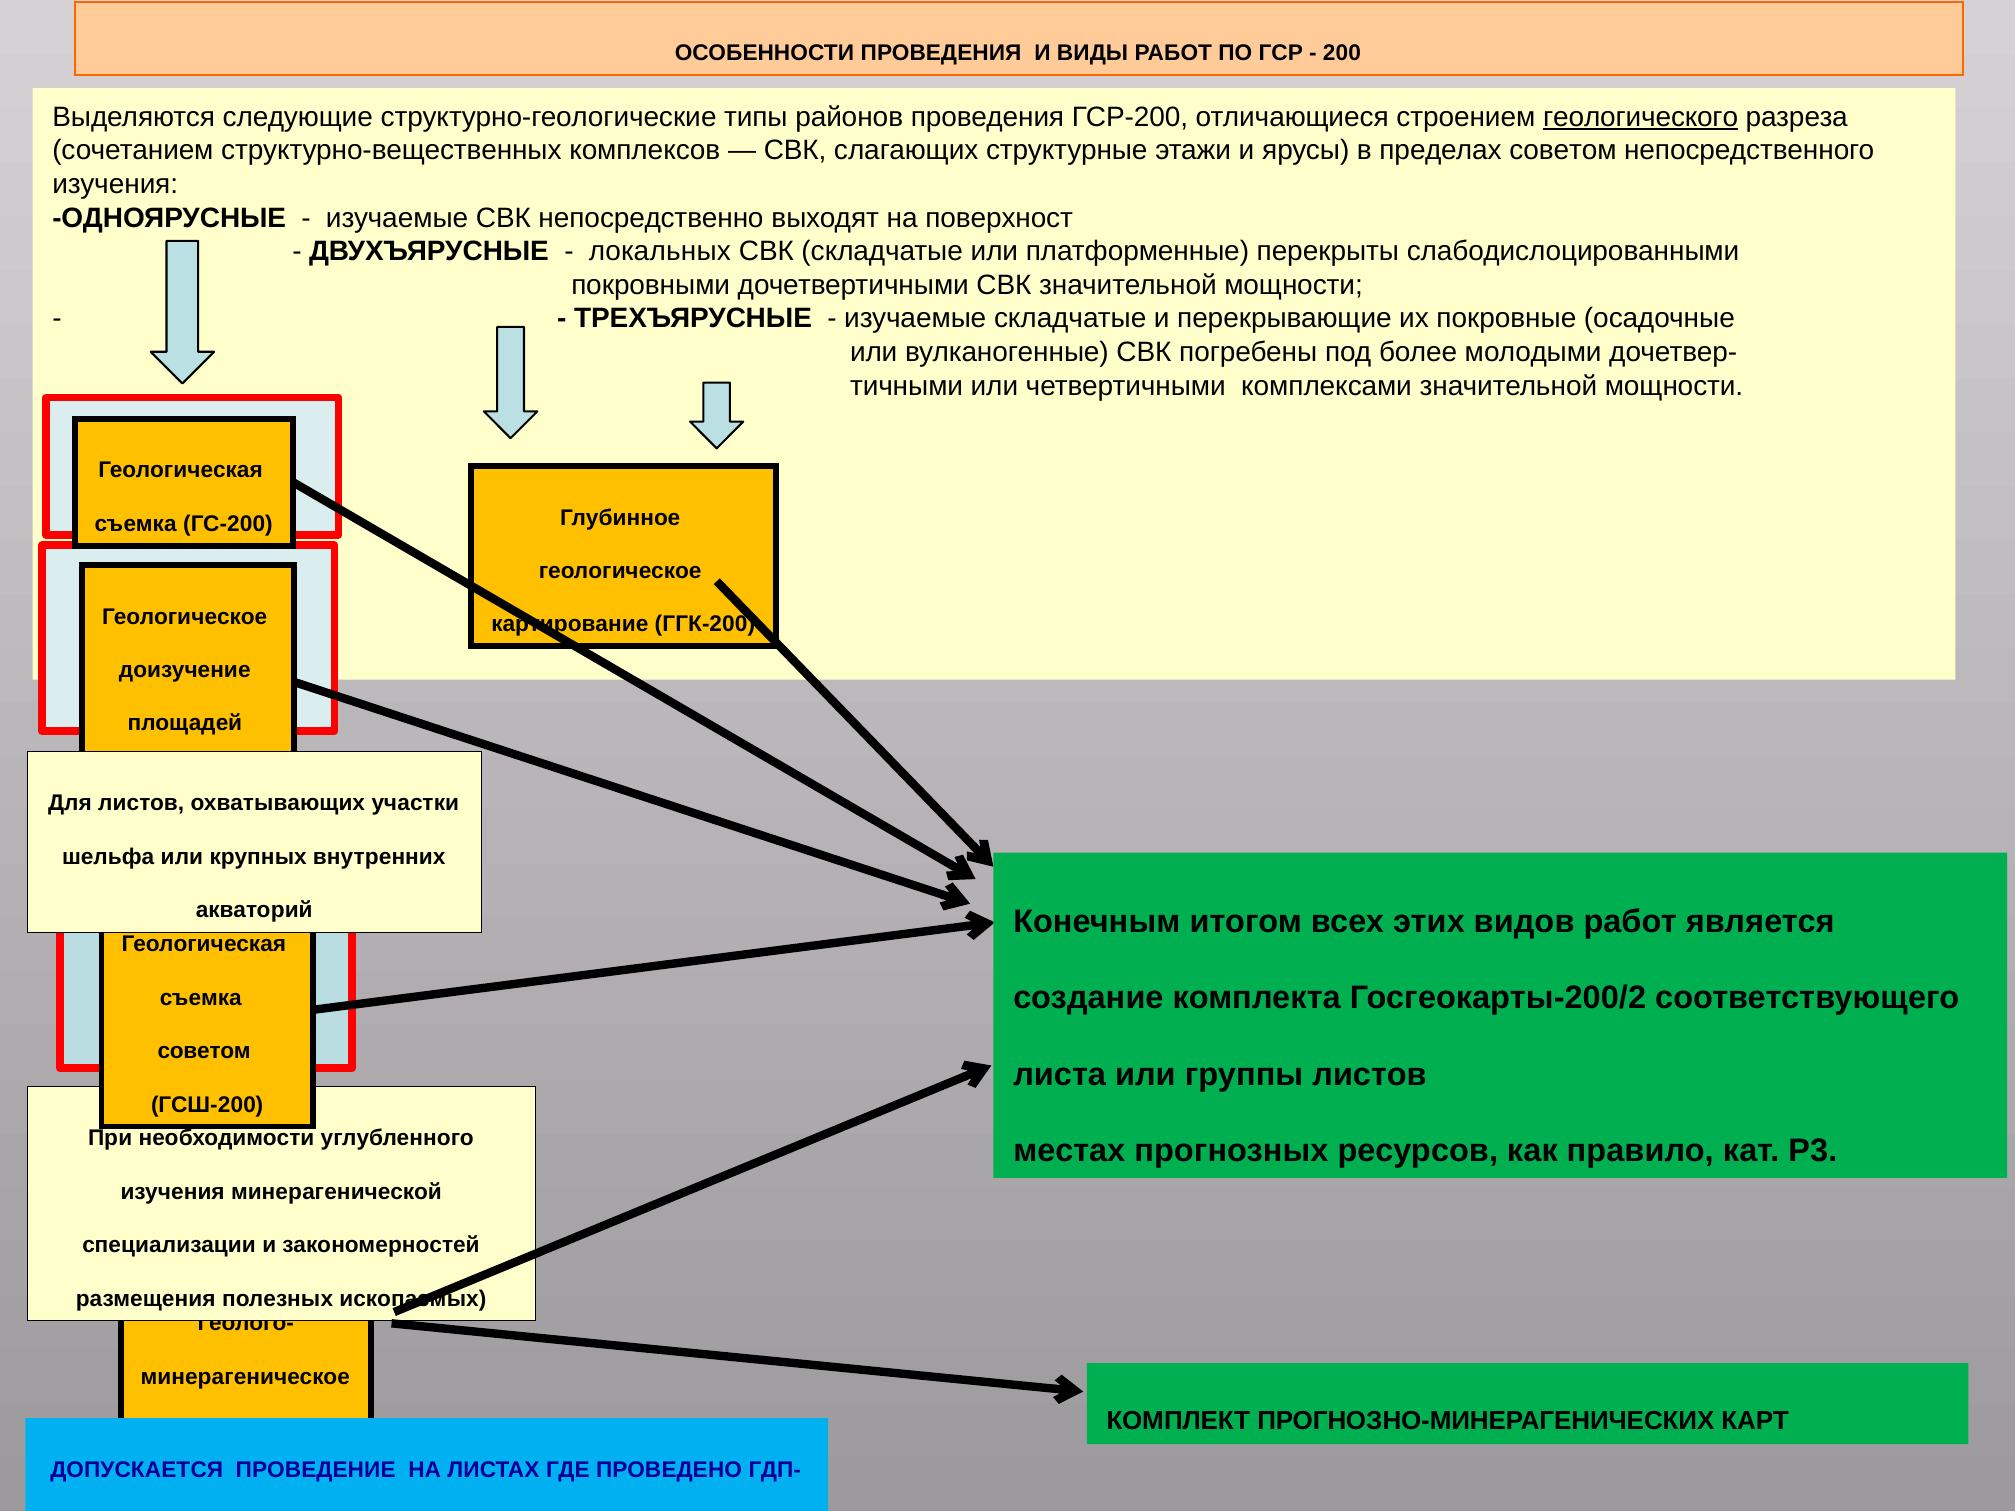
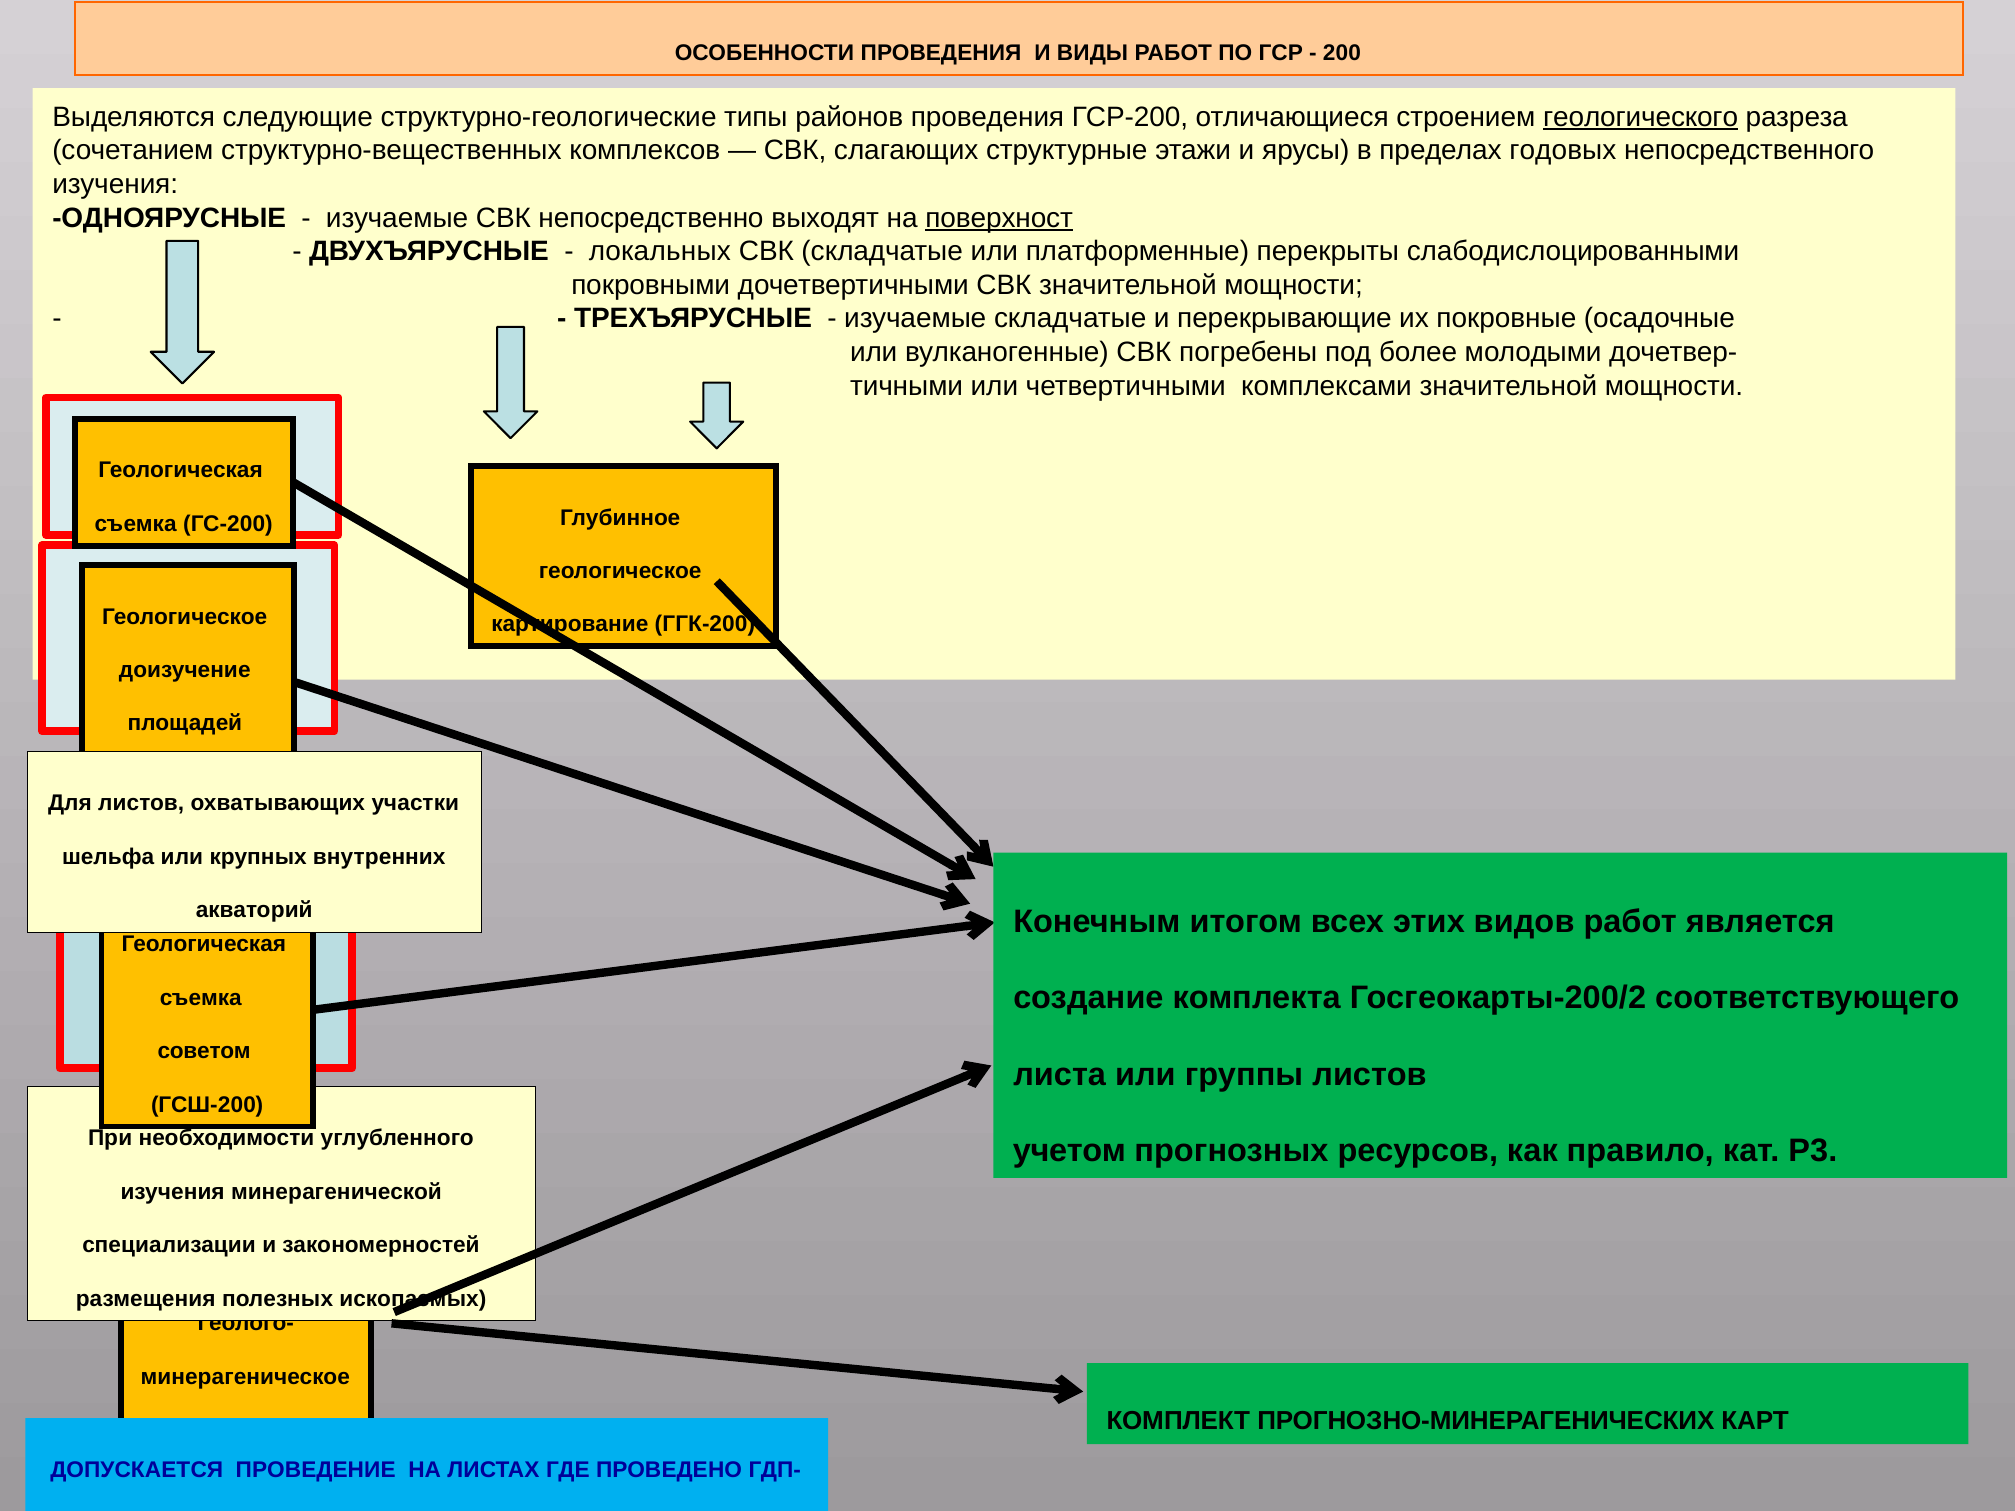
пределах советом: советом -> годовых (1563, 151)
поверхност underline: none -> present (999, 218)
местах: местах -> учетом (1069, 1151)
